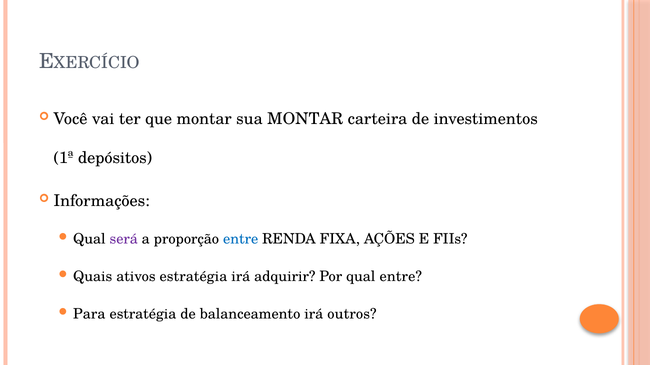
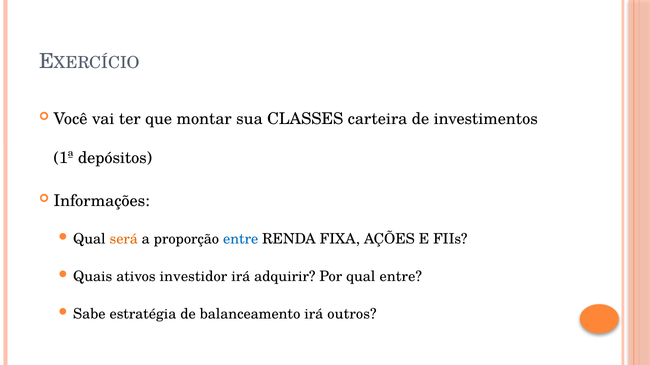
sua MONTAR: MONTAR -> CLASSES (305, 119)
será colour: purple -> orange (124, 240)
ativos estratégia: estratégia -> investidor (193, 277)
Para: Para -> Sabe (89, 315)
